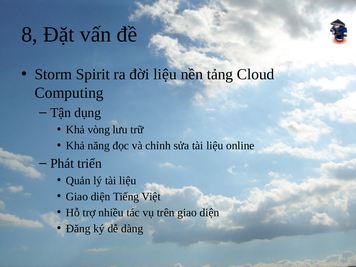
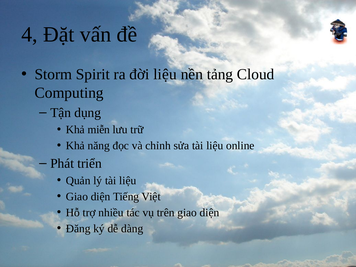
8: 8 -> 4 (30, 34)
vòng: vòng -> miễn (99, 130)
